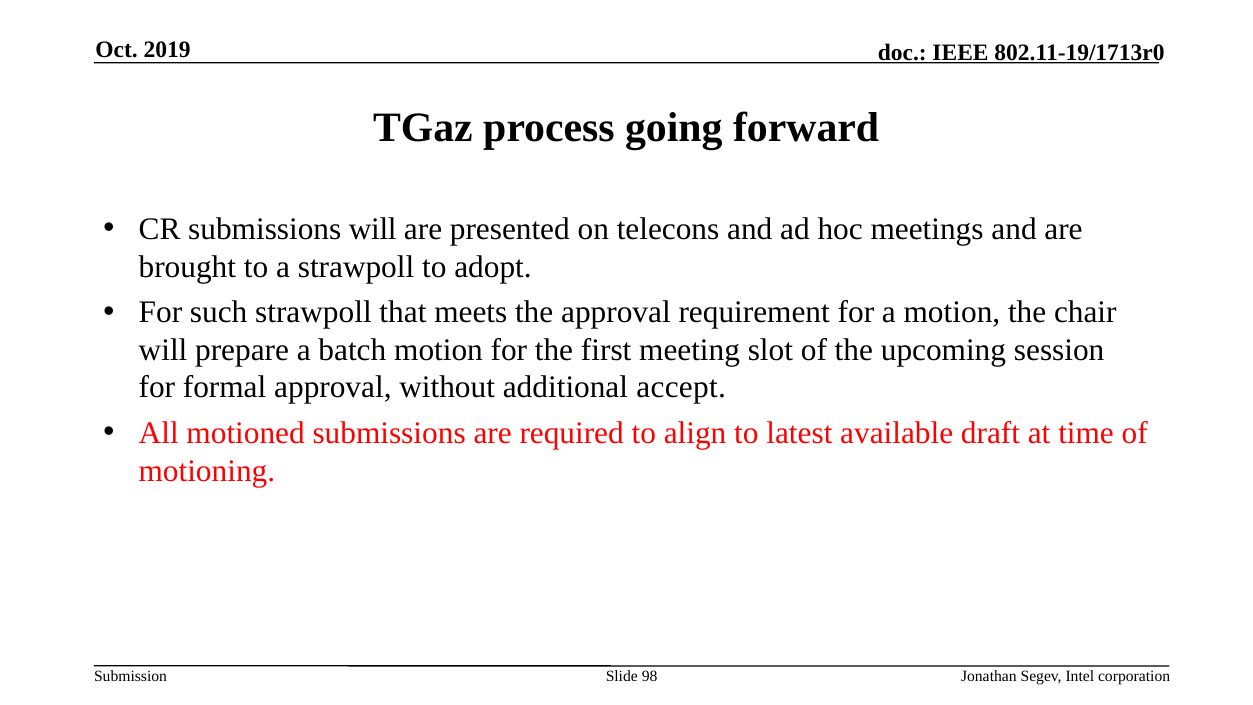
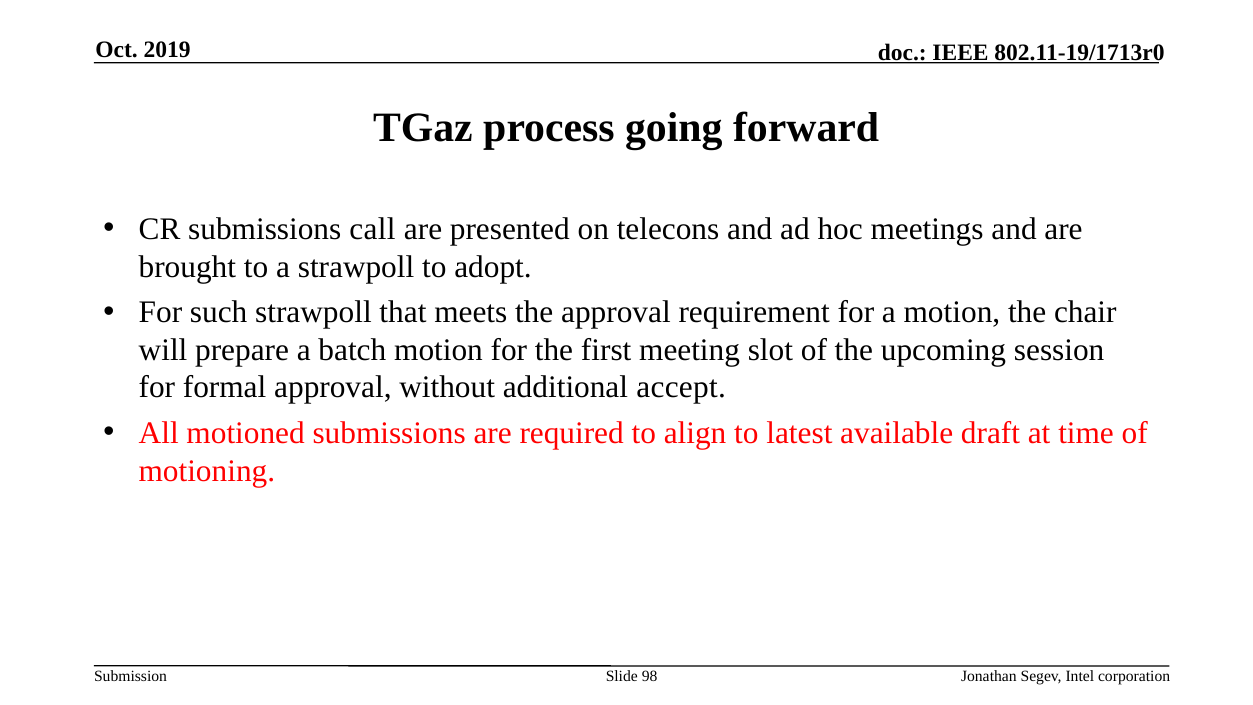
submissions will: will -> call (372, 229)
